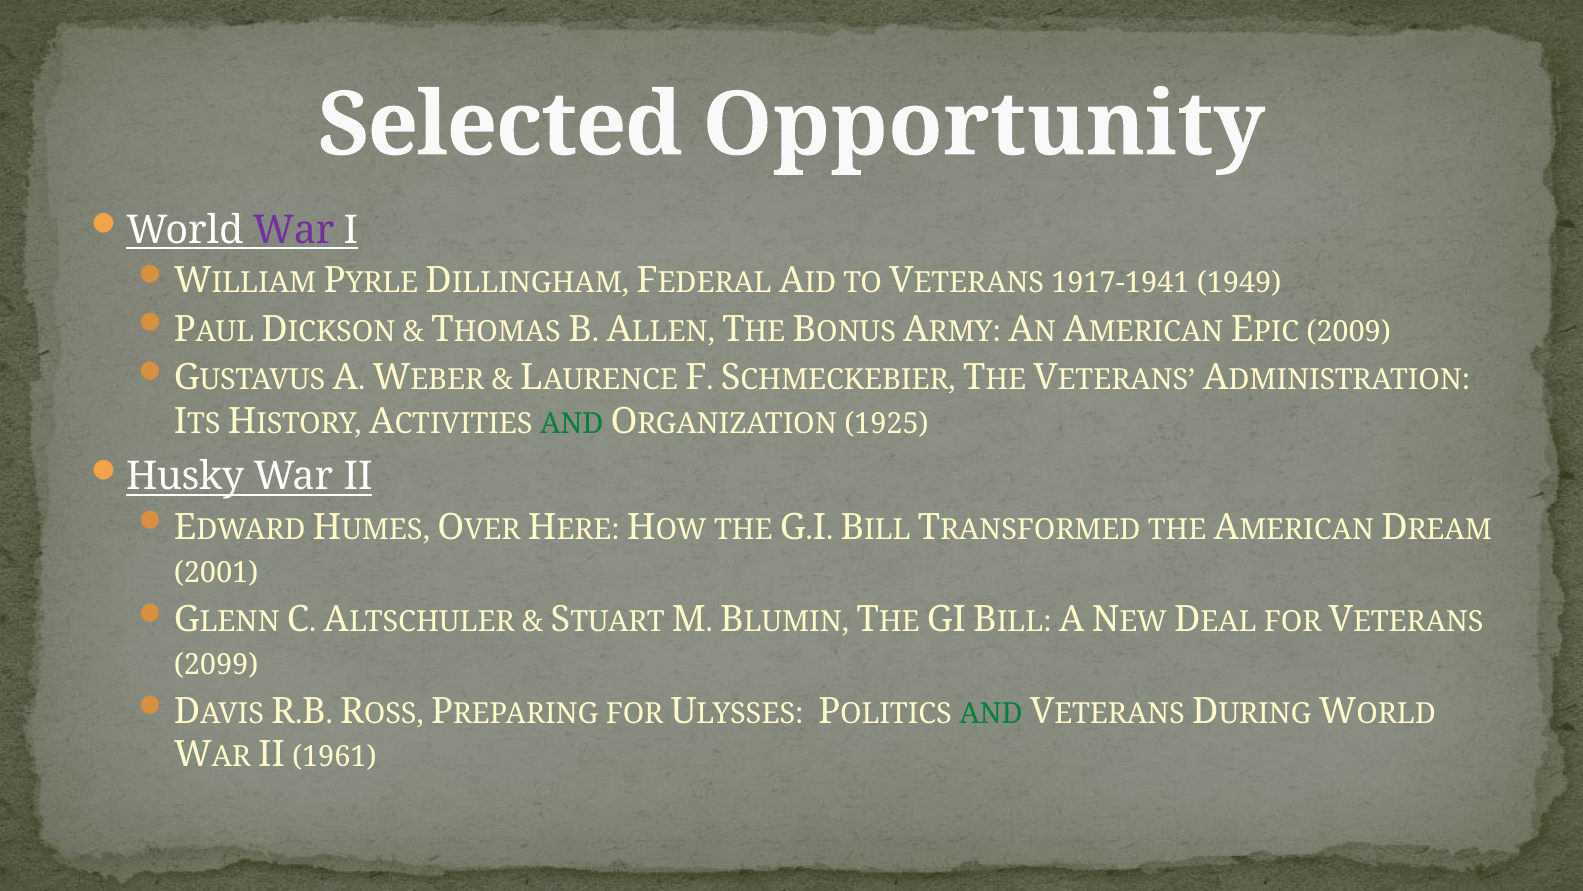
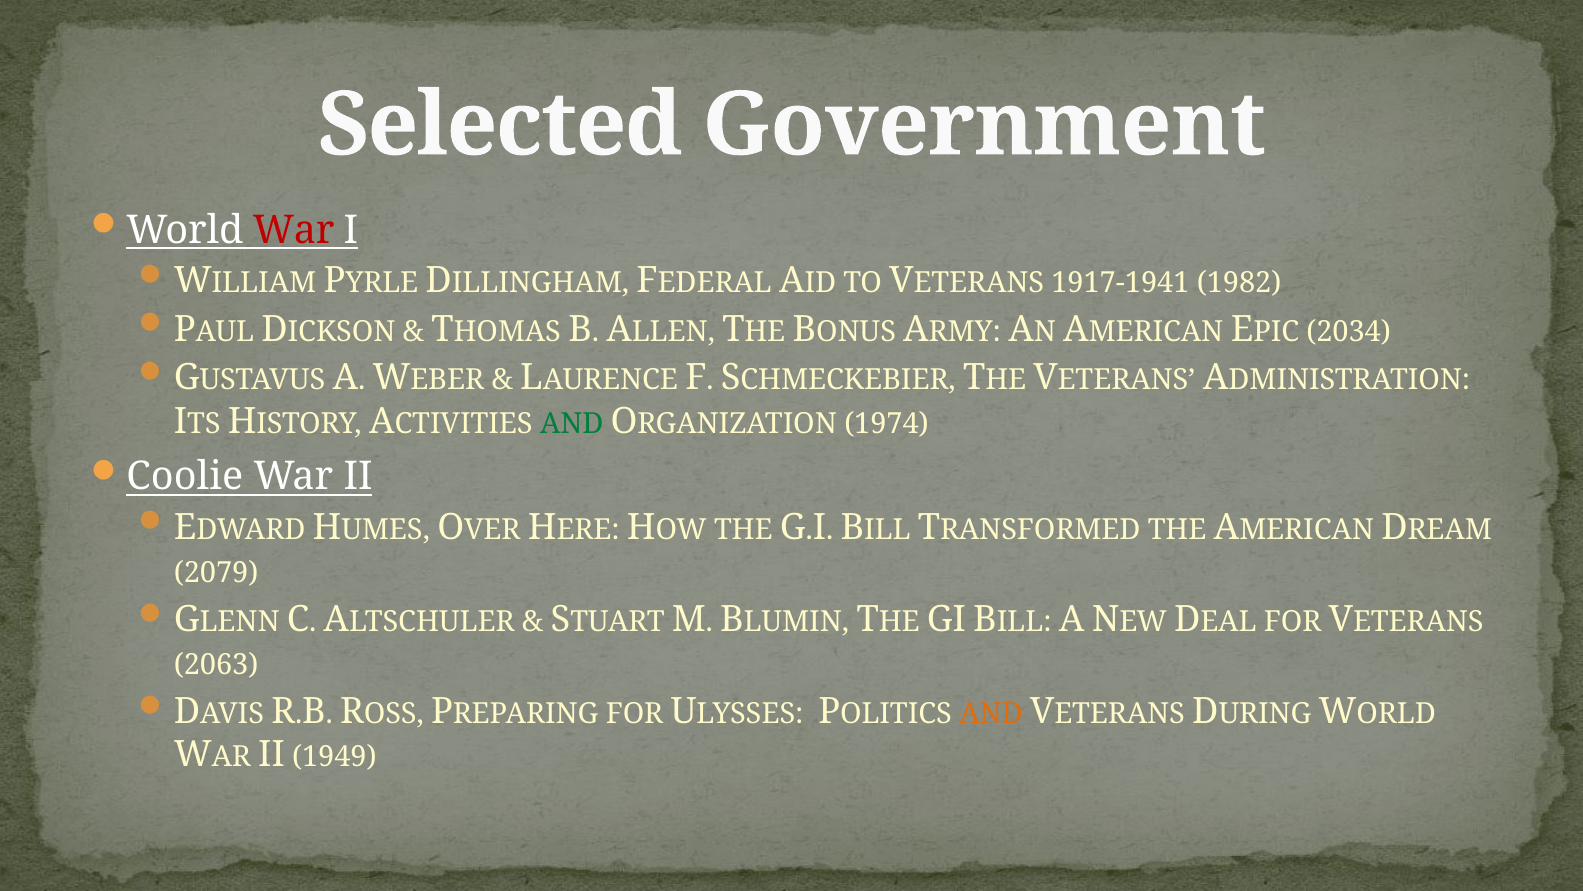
Opportunity: Opportunity -> Government (984, 125)
War colour: purple -> red (294, 230)
1949: 1949 -> 1982 (1239, 283)
2009: 2009 -> 2034 (1349, 331)
1925: 1925 -> 1974 (887, 423)
Husky: Husky -> Coolie (185, 477)
2001: 2001 -> 2079 (216, 573)
2099: 2099 -> 2063 (216, 665)
AND colour: green -> orange (991, 713)
1961: 1961 -> 1949 (334, 757)
